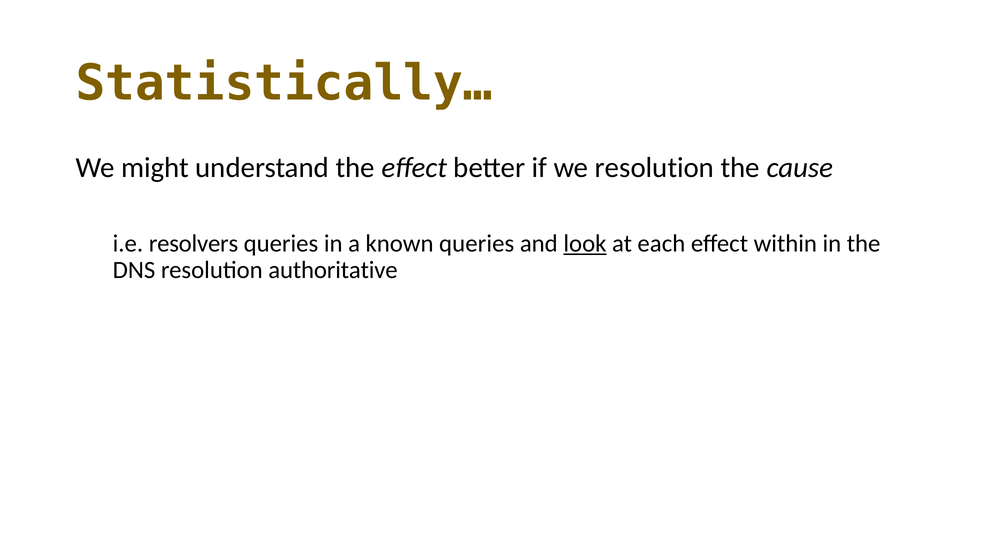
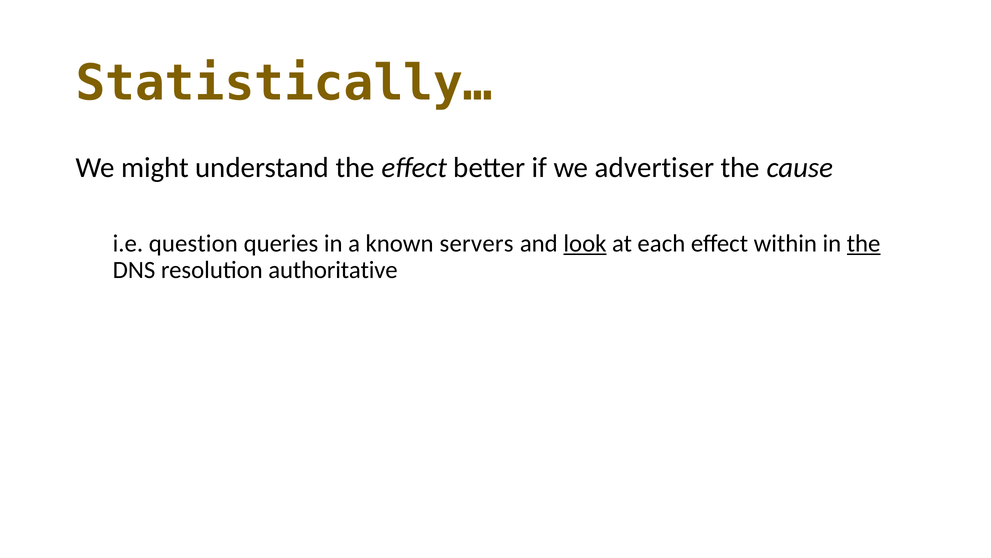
we resolution: resolution -> advertiser (654, 168)
resolvers: resolvers -> question (193, 243)
known queries: queries -> servers (477, 243)
the underline: none -> present (864, 243)
